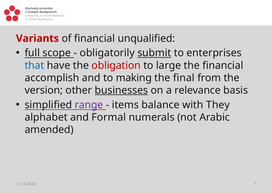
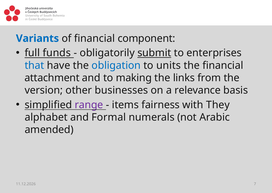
Variants colour: red -> blue (37, 38)
unqualified: unqualified -> component (146, 38)
scope: scope -> funds (57, 53)
obligation colour: red -> blue (116, 65)
large: large -> units (169, 65)
accomplish: accomplish -> attachment (52, 78)
final: final -> links (184, 78)
businesses underline: present -> none (121, 90)
balance: balance -> fairness (161, 104)
